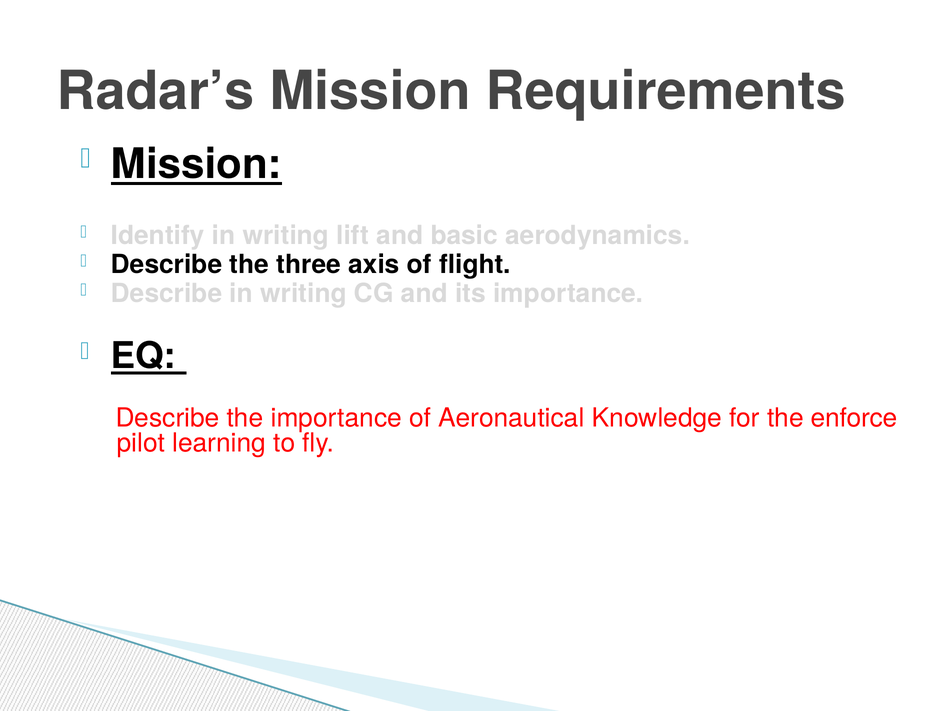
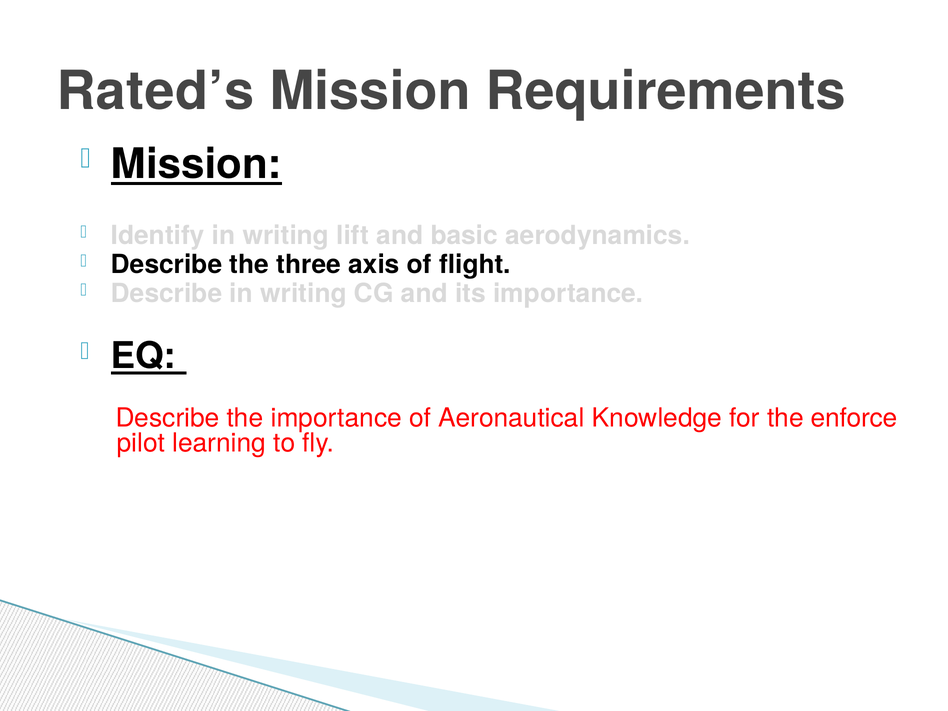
Radar’s: Radar’s -> Rated’s (155, 91)
